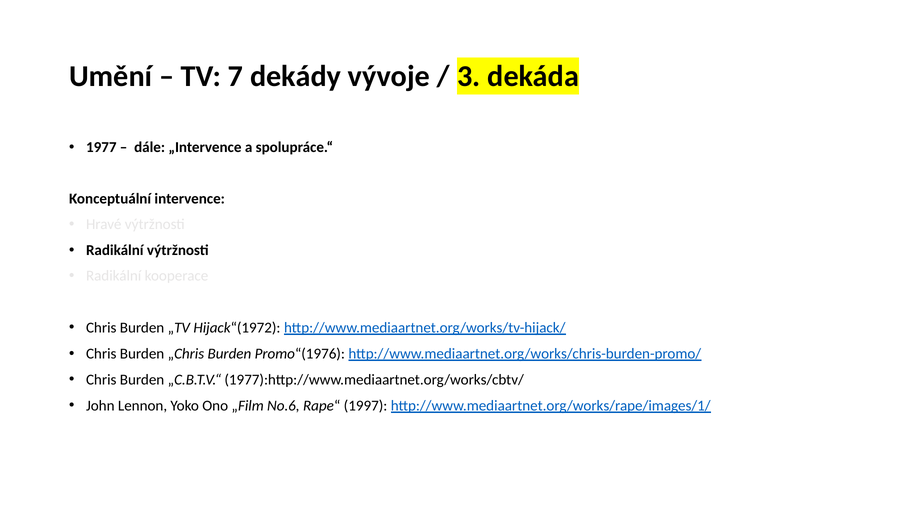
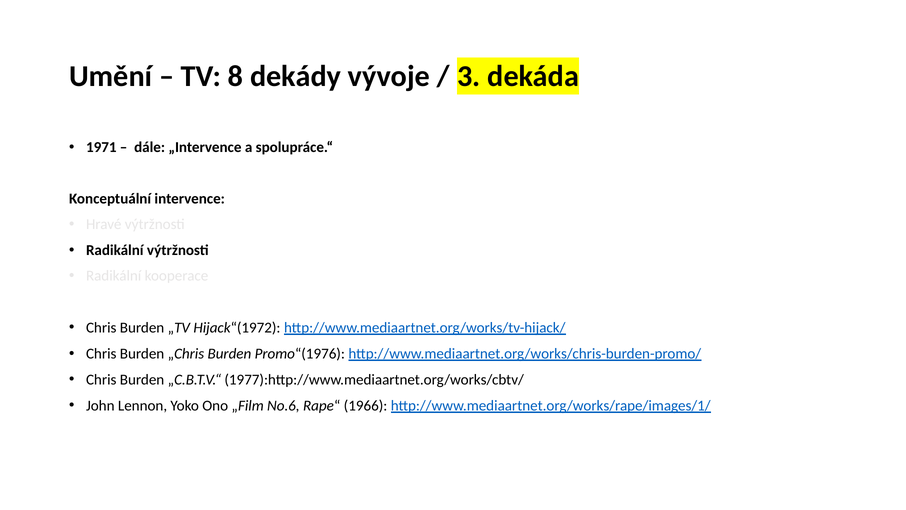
7: 7 -> 8 (236, 76)
1977: 1977 -> 1971 (101, 147)
1997: 1997 -> 1966 (366, 405)
